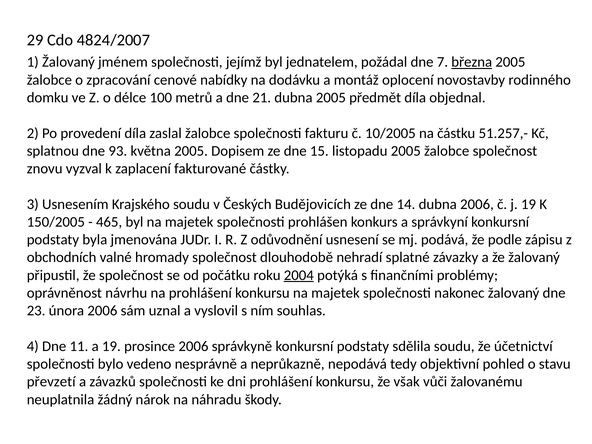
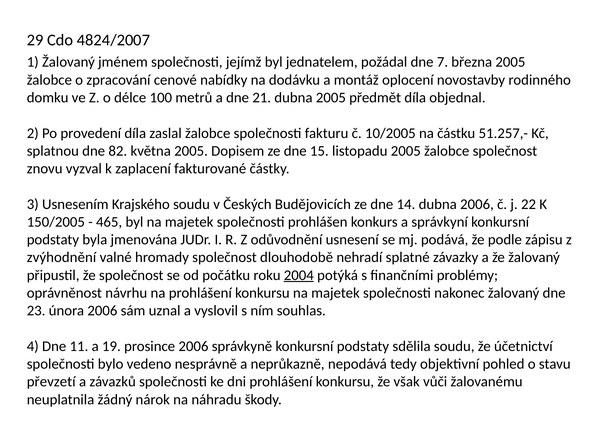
března underline: present -> none (472, 62)
93: 93 -> 82 (118, 151)
j 19: 19 -> 22 (529, 204)
obchodních: obchodních -> zvýhodnění (62, 257)
